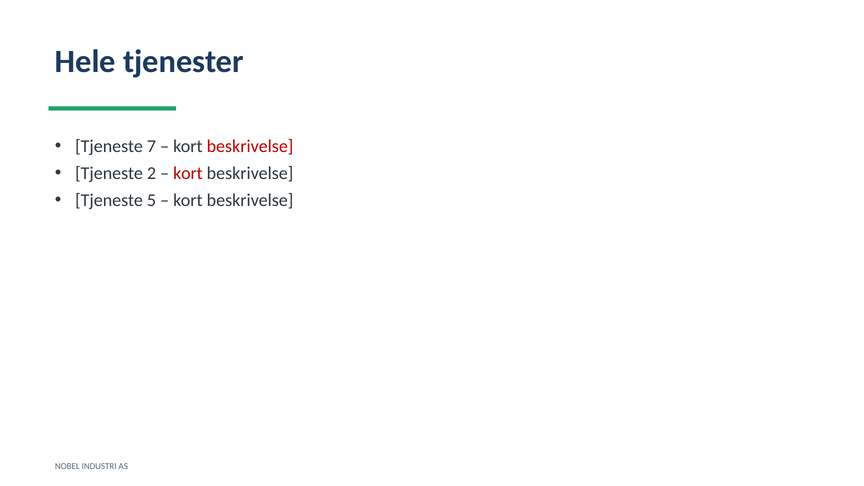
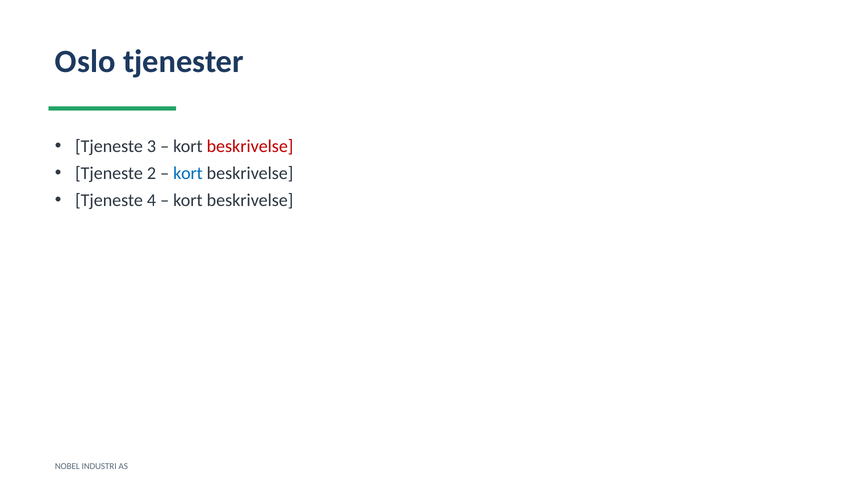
Hele: Hele -> Oslo (85, 62)
7: 7 -> 3 (151, 146)
kort colour: red -> blue (188, 173)
5: 5 -> 4 (151, 200)
